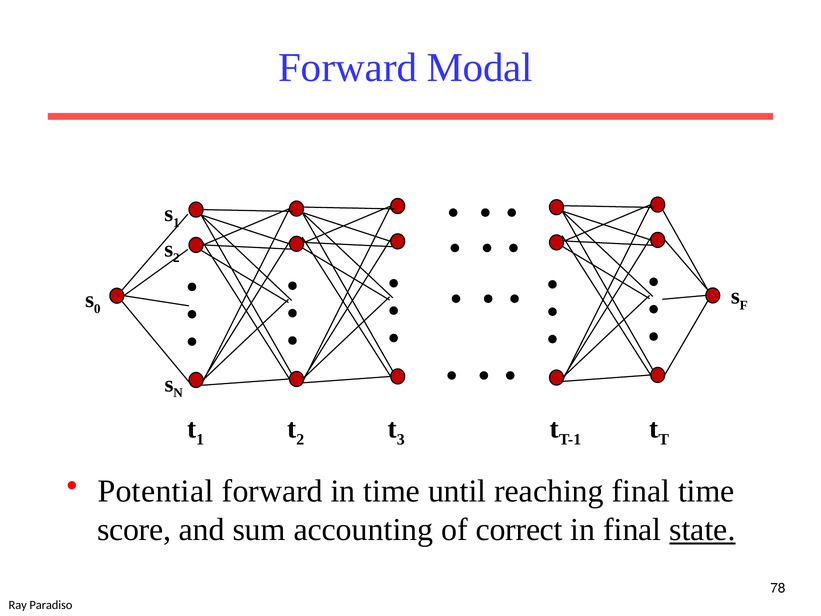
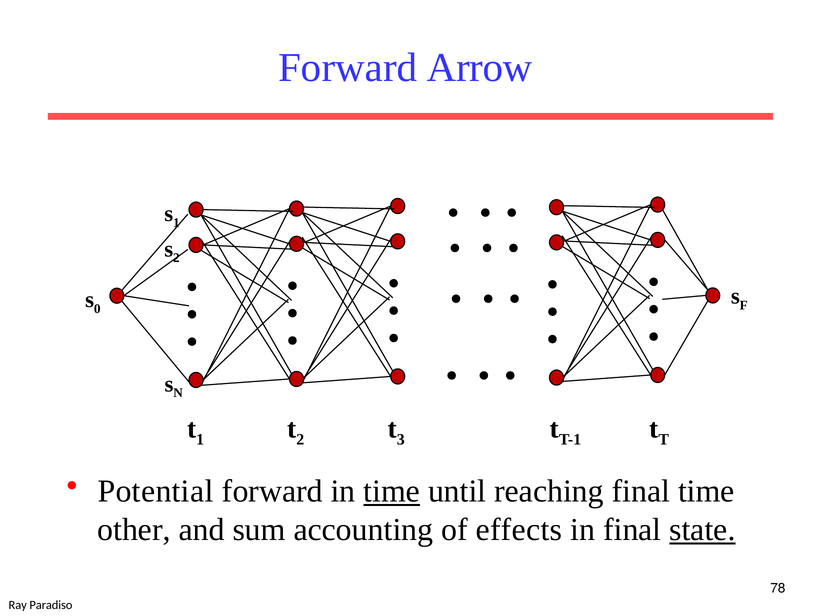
Modal: Modal -> Arrow (480, 68)
time underline: none -> present (392, 491)
score: score -> other (134, 530)
correct: correct -> effects (519, 530)
